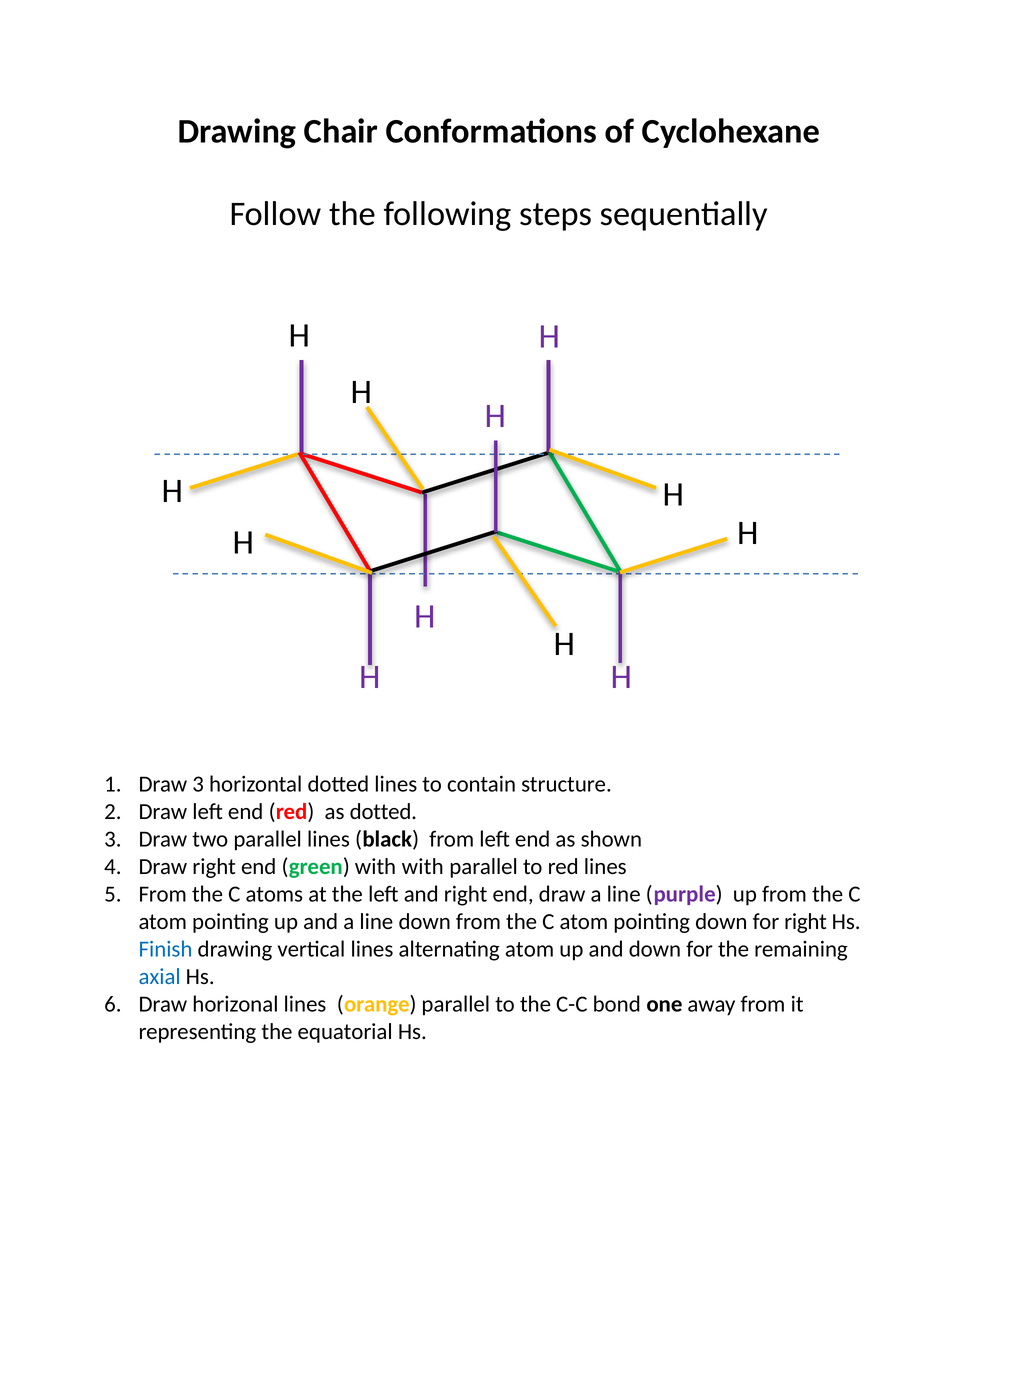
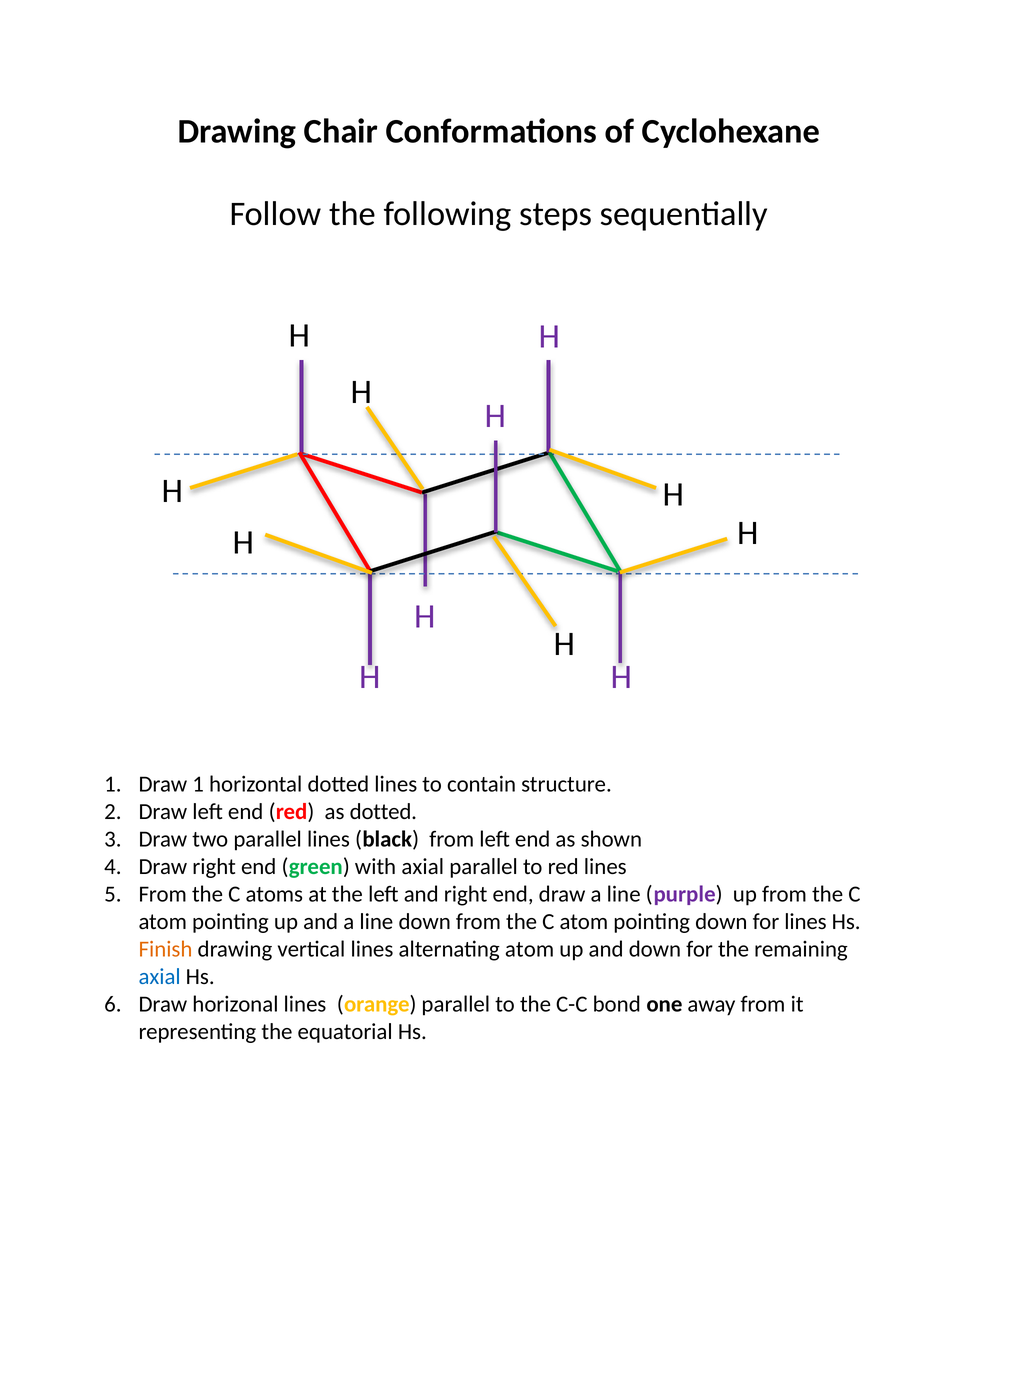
Draw 3: 3 -> 1 (198, 784)
with with: with -> axial (423, 867)
for right: right -> lines (805, 922)
Finish colour: blue -> orange (165, 949)
